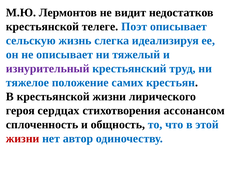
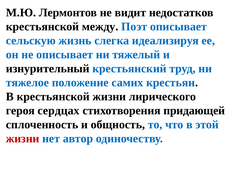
телеге: телеге -> между (100, 27)
изнурительный colour: purple -> black (48, 69)
ассонансом: ассонансом -> придающей (194, 111)
